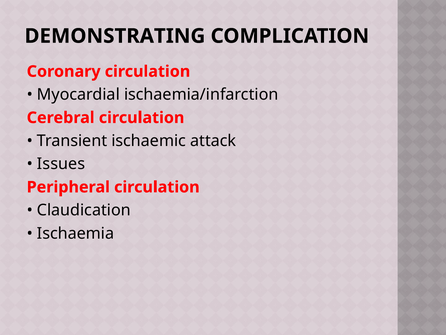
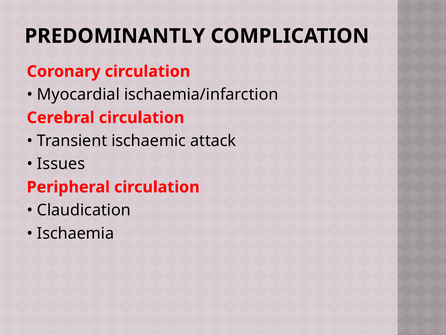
DEMONSTRATING: DEMONSTRATING -> PREDOMINANTLY (115, 36)
